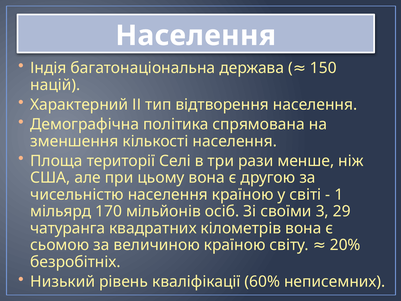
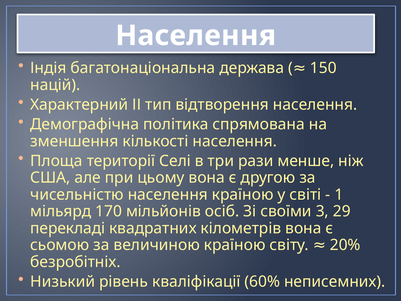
чатуранга: чатуранга -> перекладі (68, 228)
